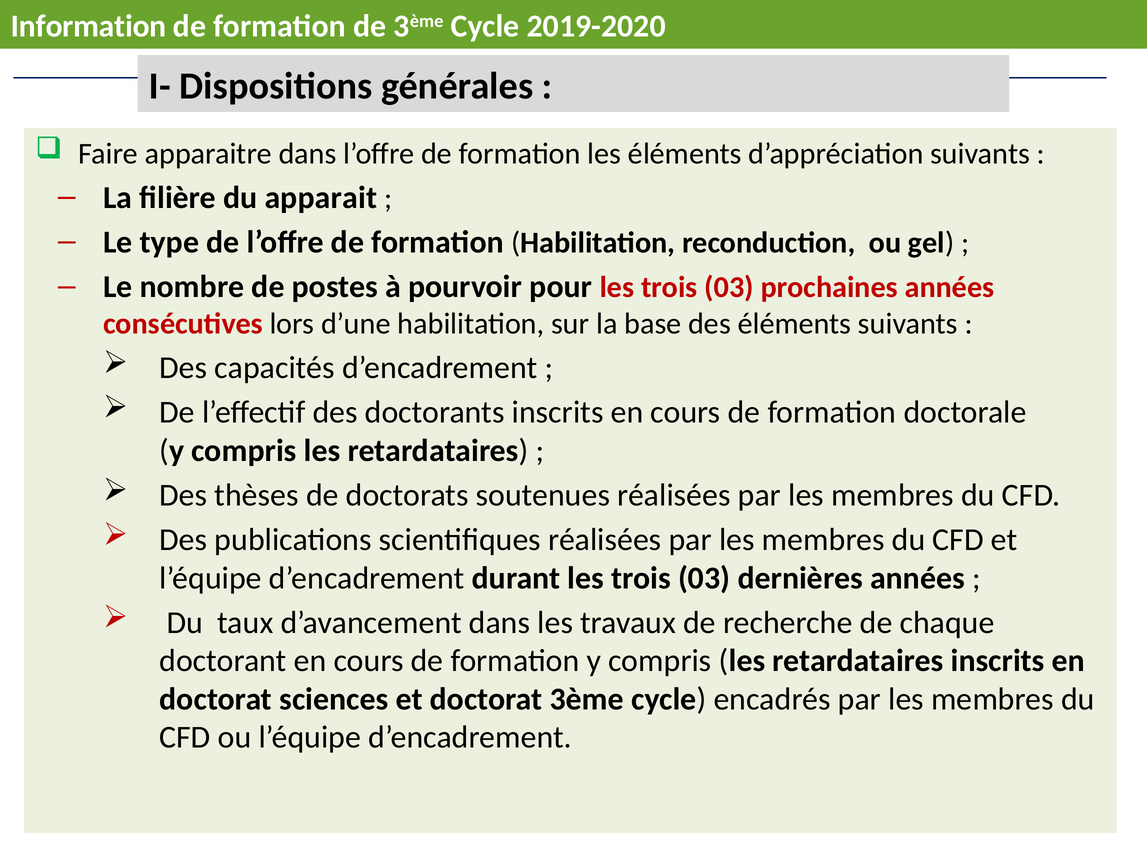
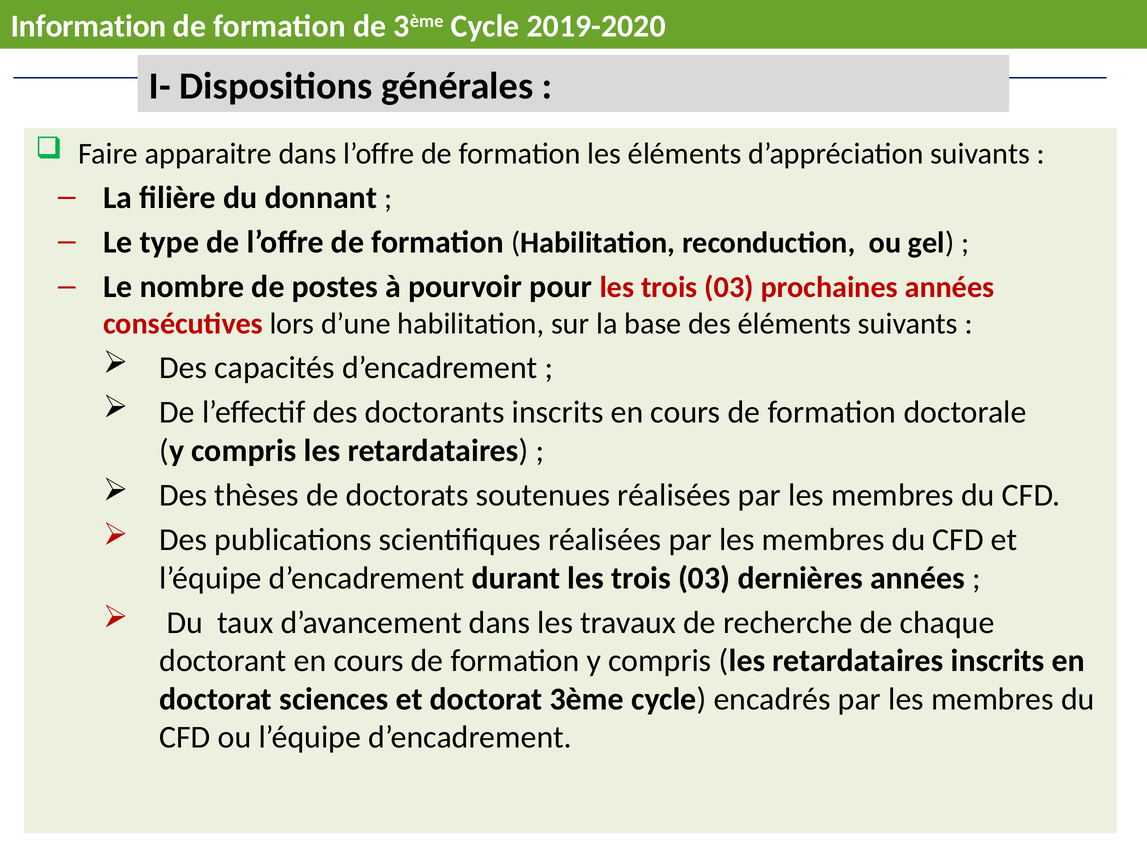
apparait: apparait -> donnant (321, 198)
